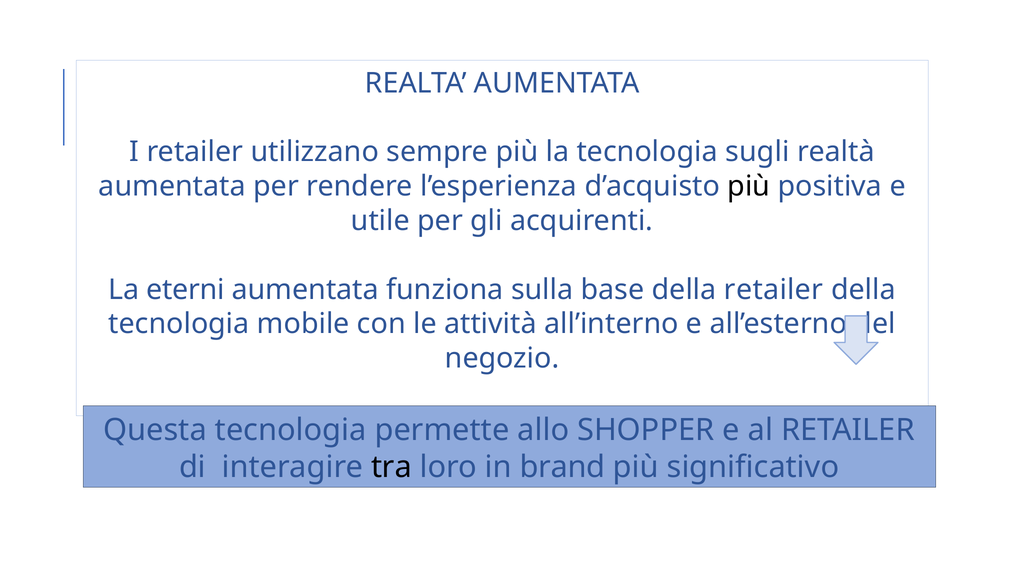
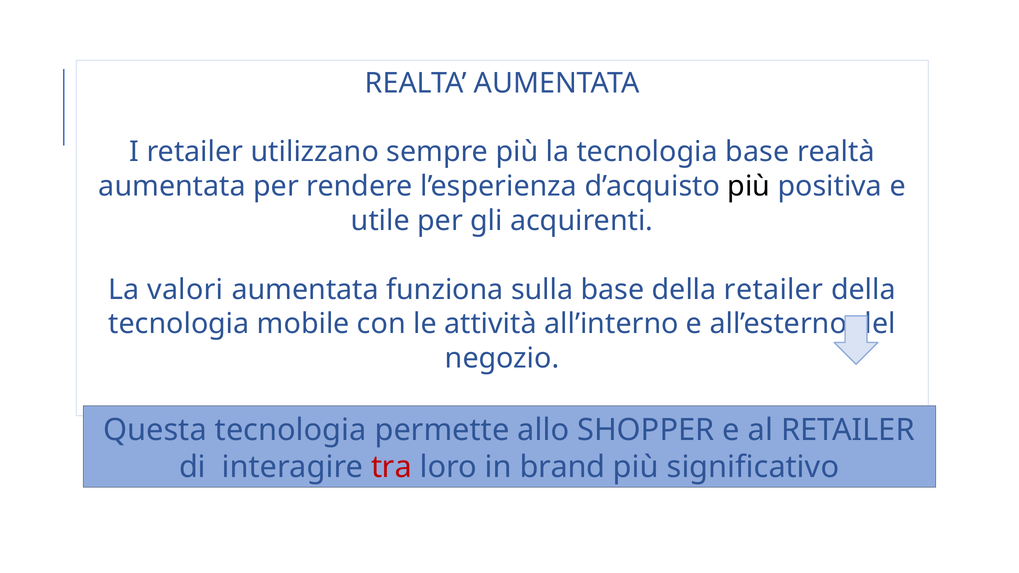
tecnologia sugli: sugli -> base (757, 152)
eterni: eterni -> valori (185, 290)
tra colour: black -> red (391, 467)
